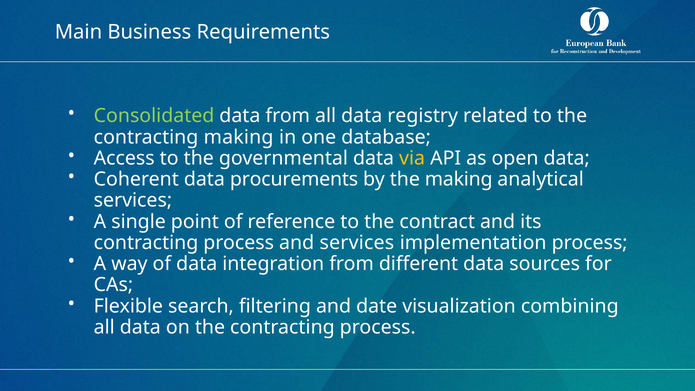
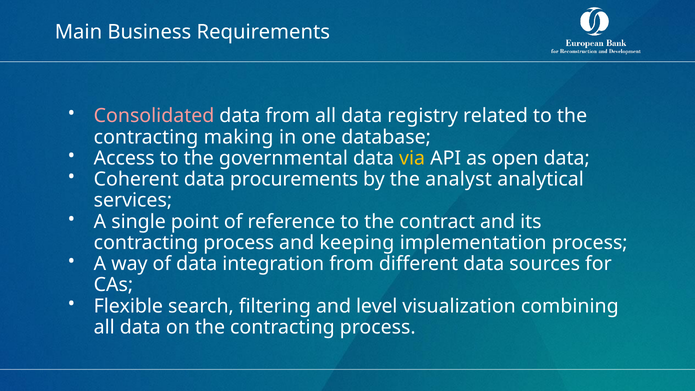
Consolidated colour: light green -> pink (154, 116)
the making: making -> analyst (459, 179)
and services: services -> keeping (357, 243)
date: date -> level (377, 306)
